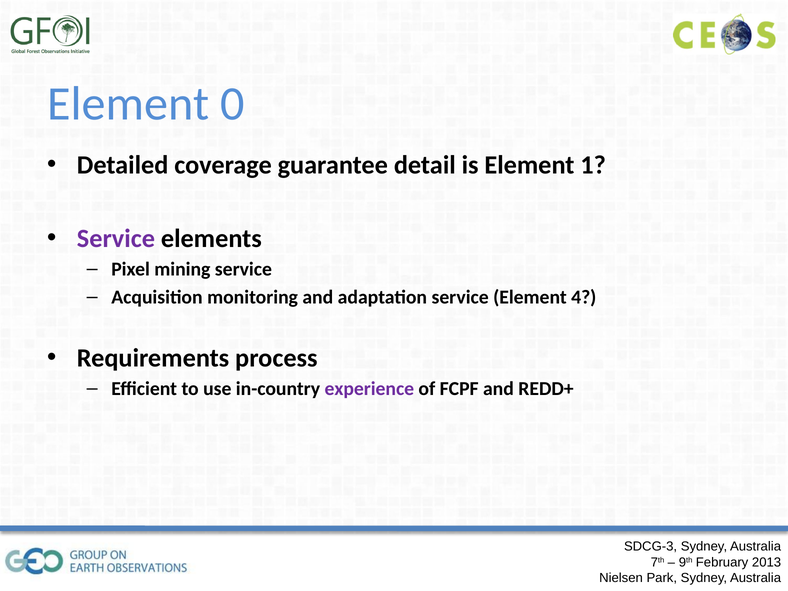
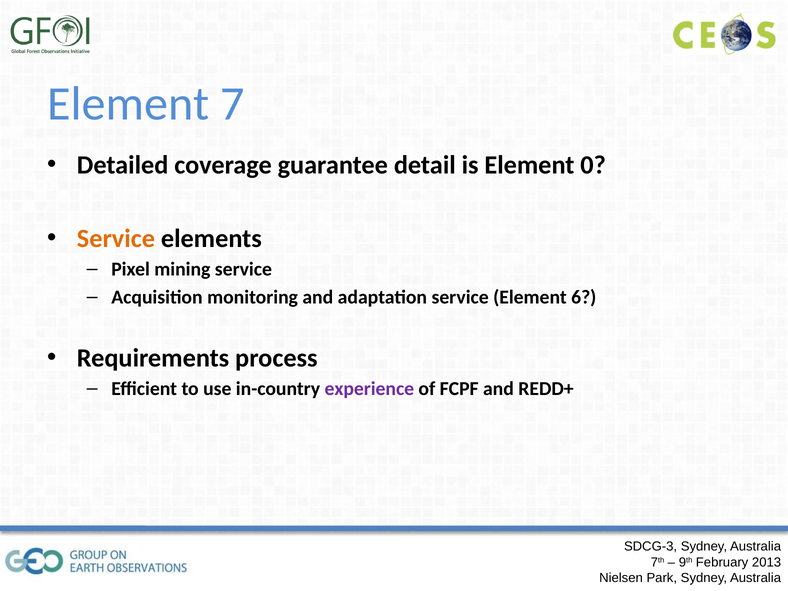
0: 0 -> 7 (232, 104)
1: 1 -> 0 (593, 165)
Service colour: purple -> orange (116, 238)
4: 4 -> 6 (584, 297)
